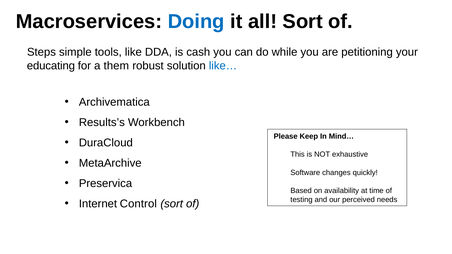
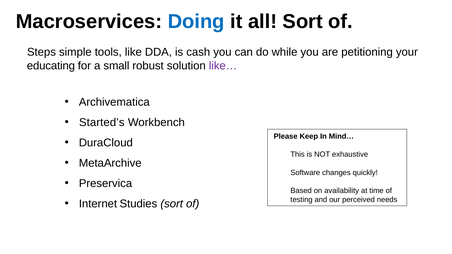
them: them -> small (116, 66)
like… colour: blue -> purple (223, 66)
Results’s: Results’s -> Started’s (102, 123)
Control: Control -> Studies (138, 204)
